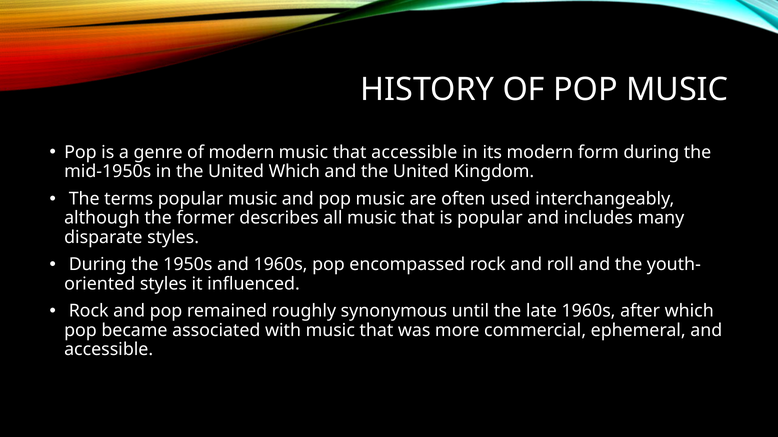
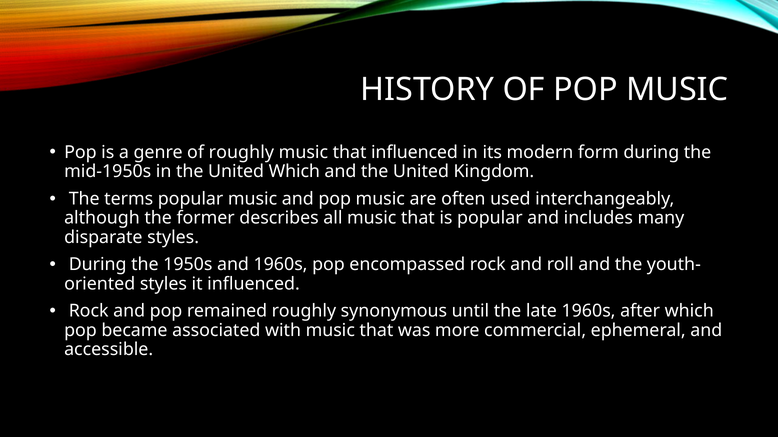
of modern: modern -> roughly (241, 152)
that accessible: accessible -> influenced (414, 152)
